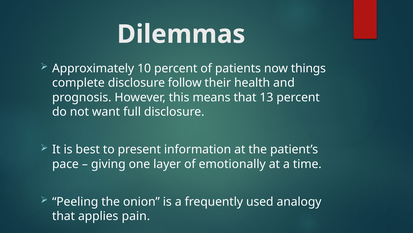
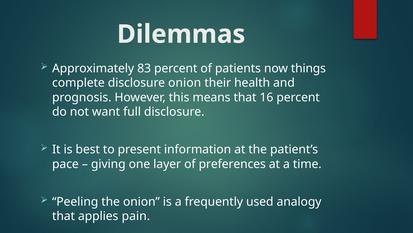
10: 10 -> 83 (144, 68)
disclosure follow: follow -> onion (185, 83)
13: 13 -> 16 (267, 97)
emotionally: emotionally -> preferences (232, 164)
